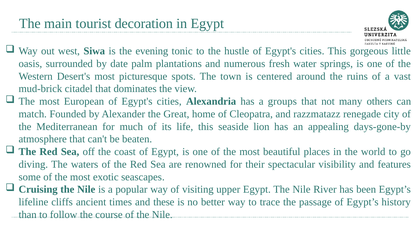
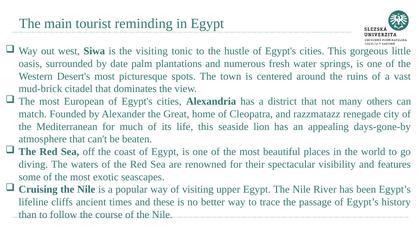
decoration: decoration -> reminding (144, 24)
the evening: evening -> visiting (152, 51)
groups: groups -> district (282, 101)
